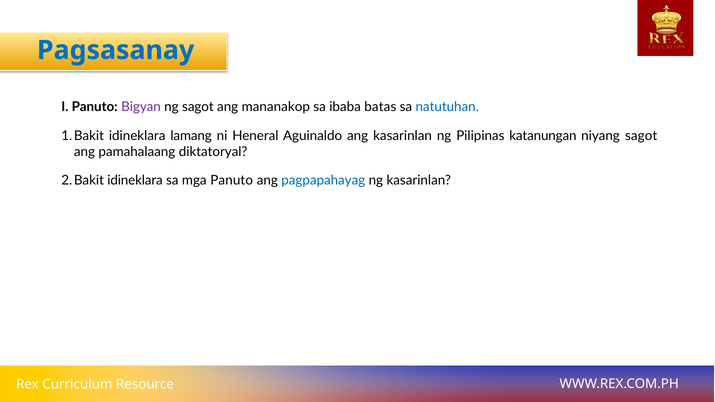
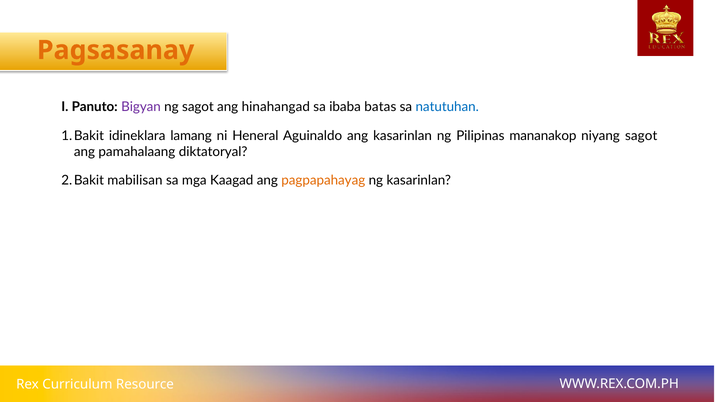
Pagsasanay colour: blue -> orange (116, 50)
mananakop: mananakop -> hinahangad (276, 107)
katanungan: katanungan -> mananakop (543, 136)
idineklara: idineklara -> mabilisan (135, 181)
mga Panuto: Panuto -> Kaagad (232, 181)
pagpapahayag colour: blue -> orange (323, 181)
